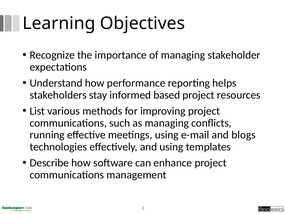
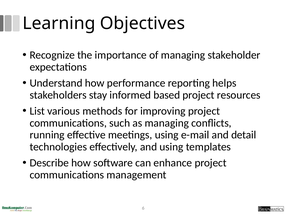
blogs: blogs -> detail (244, 135)
